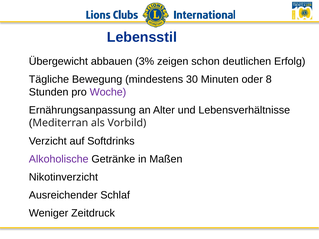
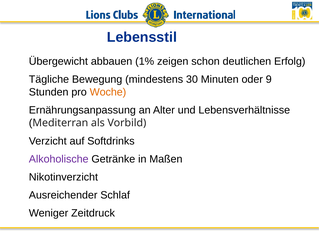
3%: 3% -> 1% (145, 61)
8: 8 -> 9 (269, 80)
Woche colour: purple -> orange (108, 92)
